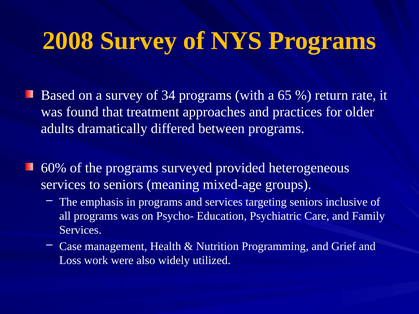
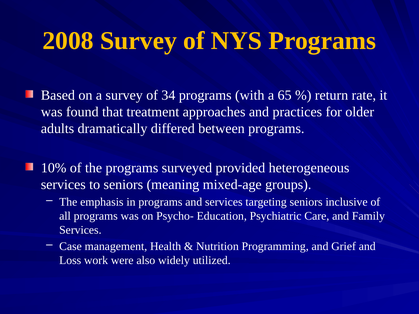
60%: 60% -> 10% (54, 168)
